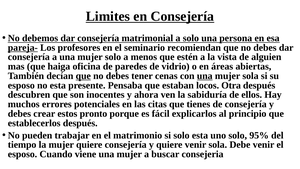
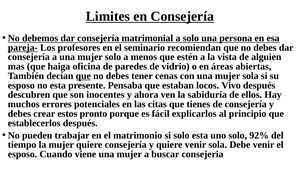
una underline: present -> none (205, 76)
Otra: Otra -> Vivo (231, 85)
95%: 95% -> 92% (259, 135)
